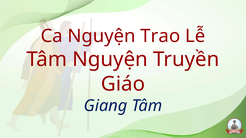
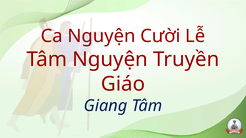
Trao: Trao -> Cười (160, 36)
